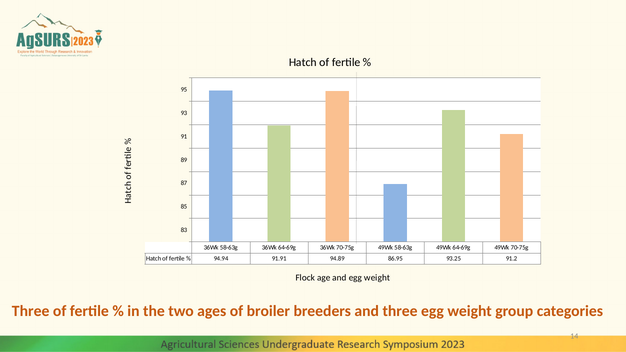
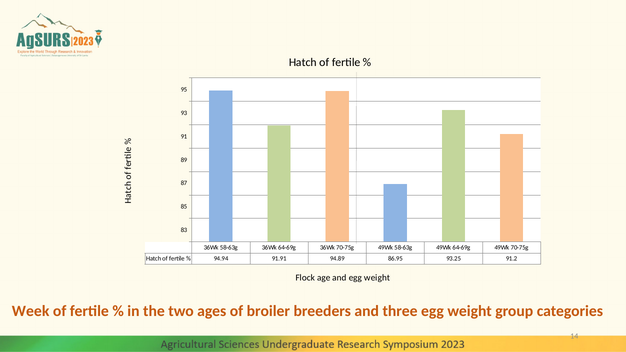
Three: Three -> Week (31, 311)
